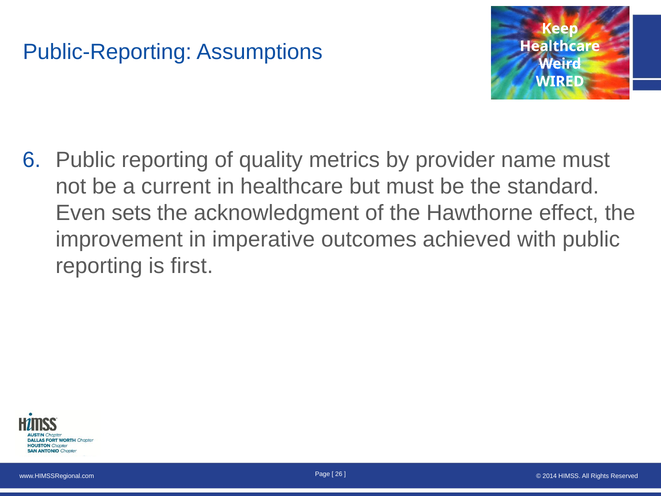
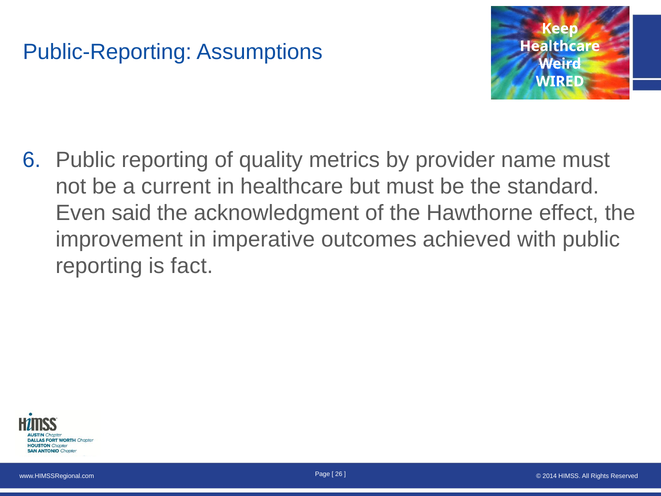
sets: sets -> said (131, 213)
first: first -> fact (192, 266)
